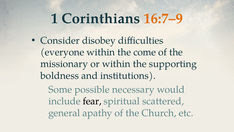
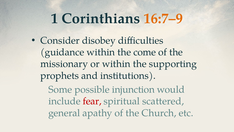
everyone: everyone -> guidance (62, 52)
boldness: boldness -> prophets (60, 75)
necessary: necessary -> injunction (133, 89)
fear colour: black -> red (92, 101)
